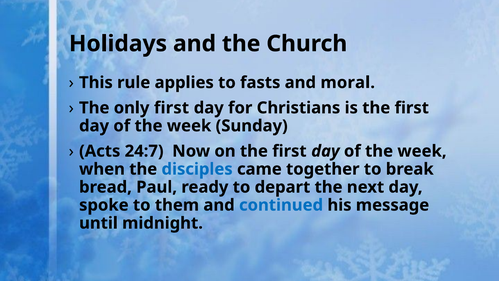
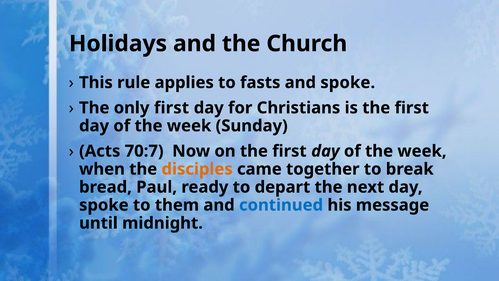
and moral: moral -> spoke (348, 83)
24:7: 24:7 -> 70:7 (144, 151)
disciples colour: blue -> orange (197, 169)
